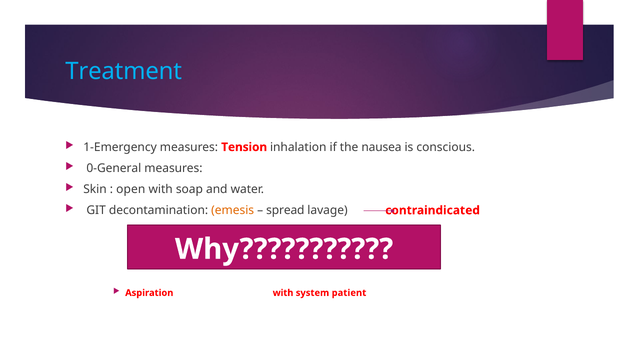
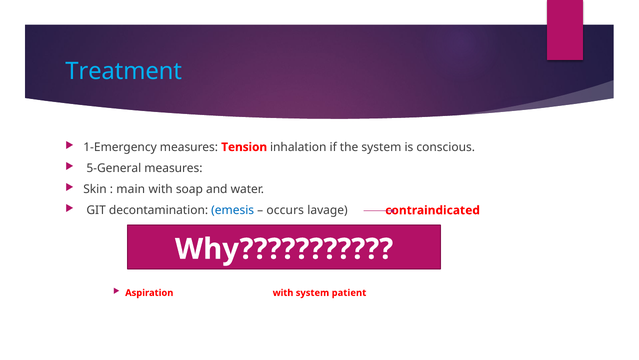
the nausea: nausea -> system (381, 147)
0-General: 0-General -> 5-General (114, 168)
open: open -> main (131, 189)
emesis colour: orange -> blue (233, 210)
spread: spread -> occurs (285, 210)
